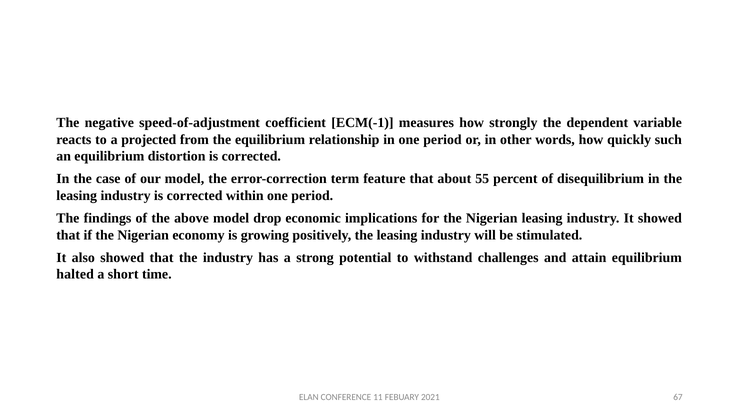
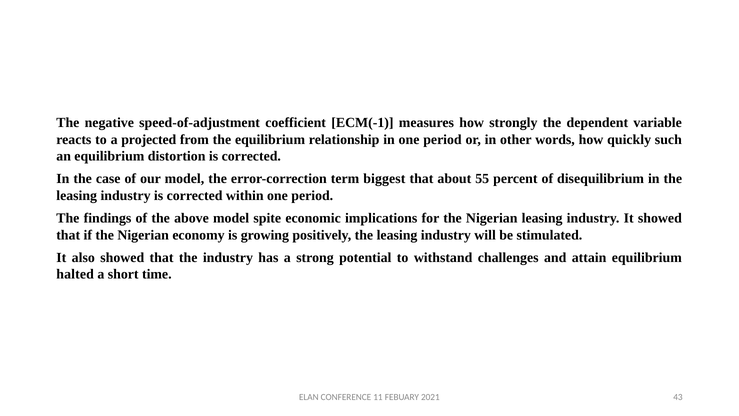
feature: feature -> biggest (384, 179)
drop: drop -> spite (267, 218)
67: 67 -> 43 (678, 397)
